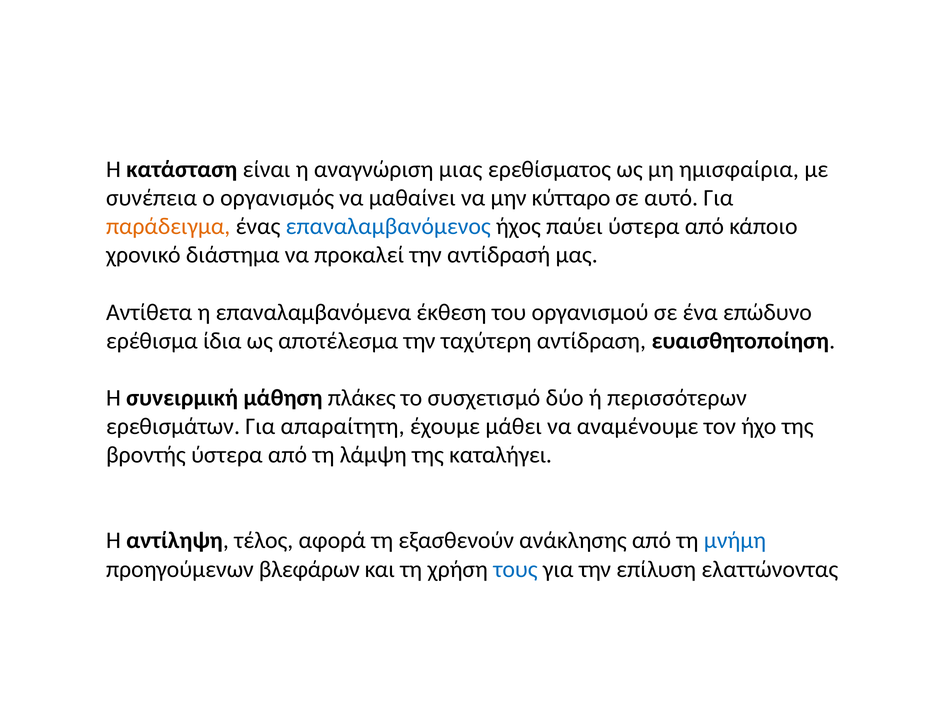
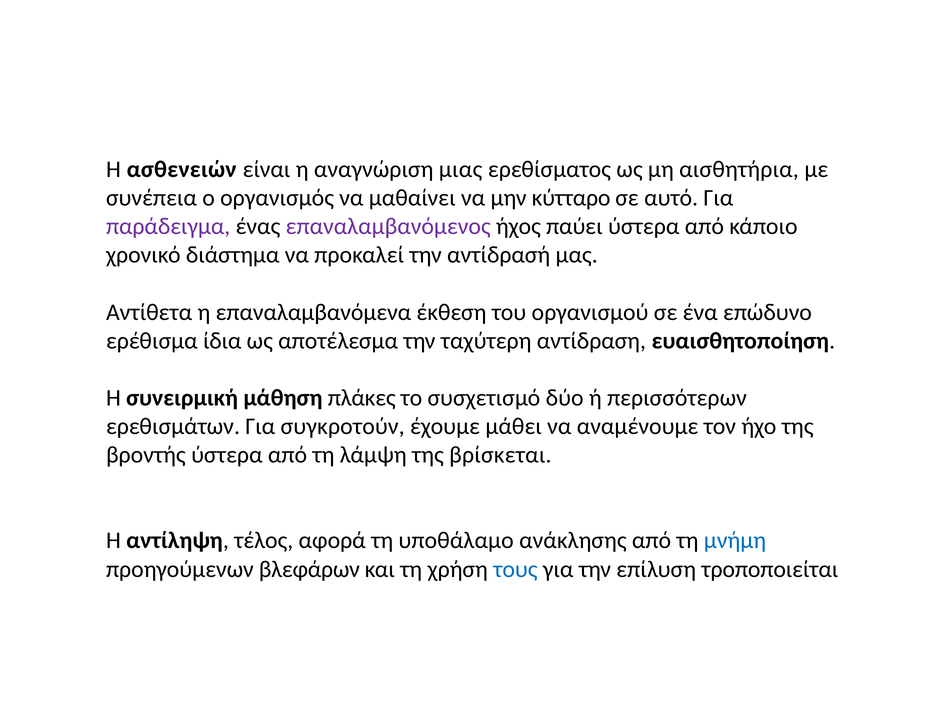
κατάσταση: κατάσταση -> ασθενειών (182, 169)
ημισφαίρια: ημισφαίρια -> αισθητήρια (739, 169)
παράδειγμα colour: orange -> purple (168, 226)
επαναλαμβανόμενος colour: blue -> purple (388, 226)
απαραίτητη: απαραίτητη -> συγκροτούν (343, 426)
καταλήγει: καταλήγει -> βρίσκεται (500, 455)
εξασθενούν: εξασθενούν -> υποθάλαμο (456, 541)
ελαττώνοντας: ελαττώνοντας -> τροποποιείται (770, 569)
